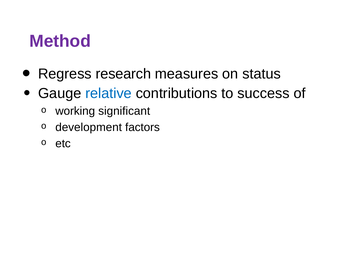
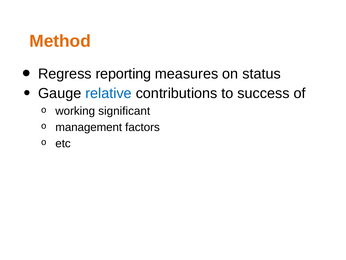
Method colour: purple -> orange (60, 41)
research: research -> reporting (123, 74)
development: development -> management (89, 127)
